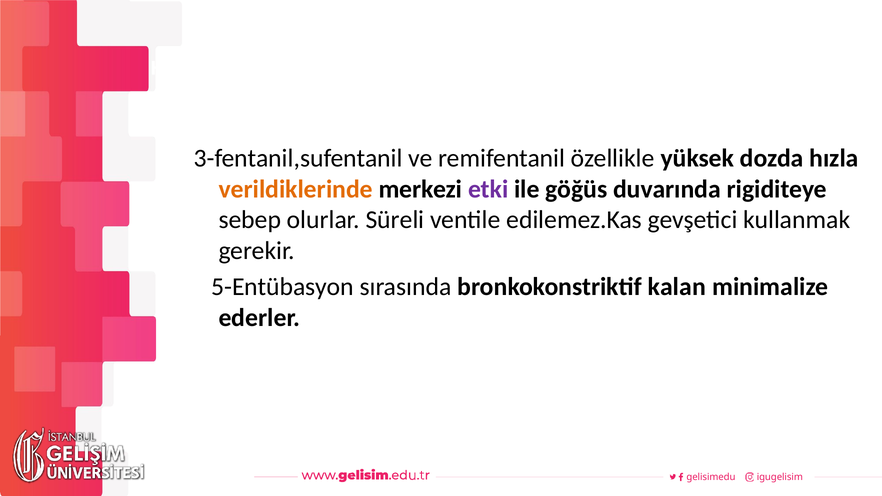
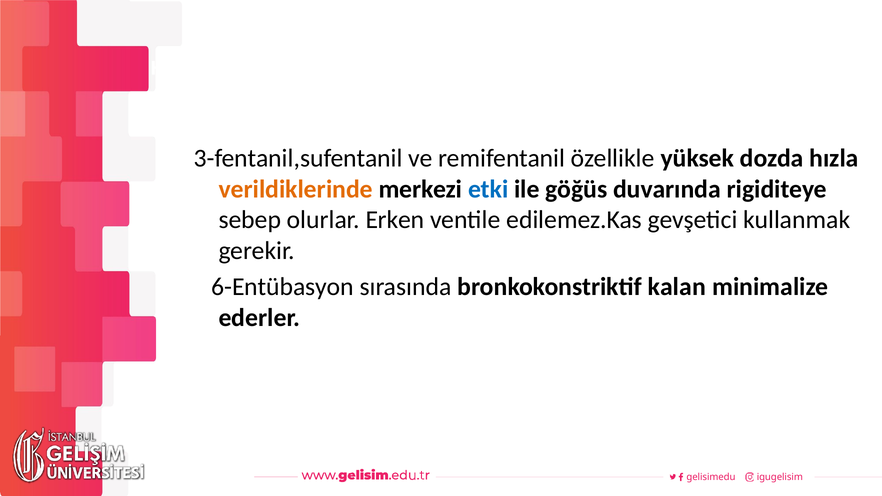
etki colour: purple -> blue (488, 189)
Süreli: Süreli -> Erken (395, 220)
5-Entübasyon: 5-Entübasyon -> 6-Entübasyon (283, 287)
